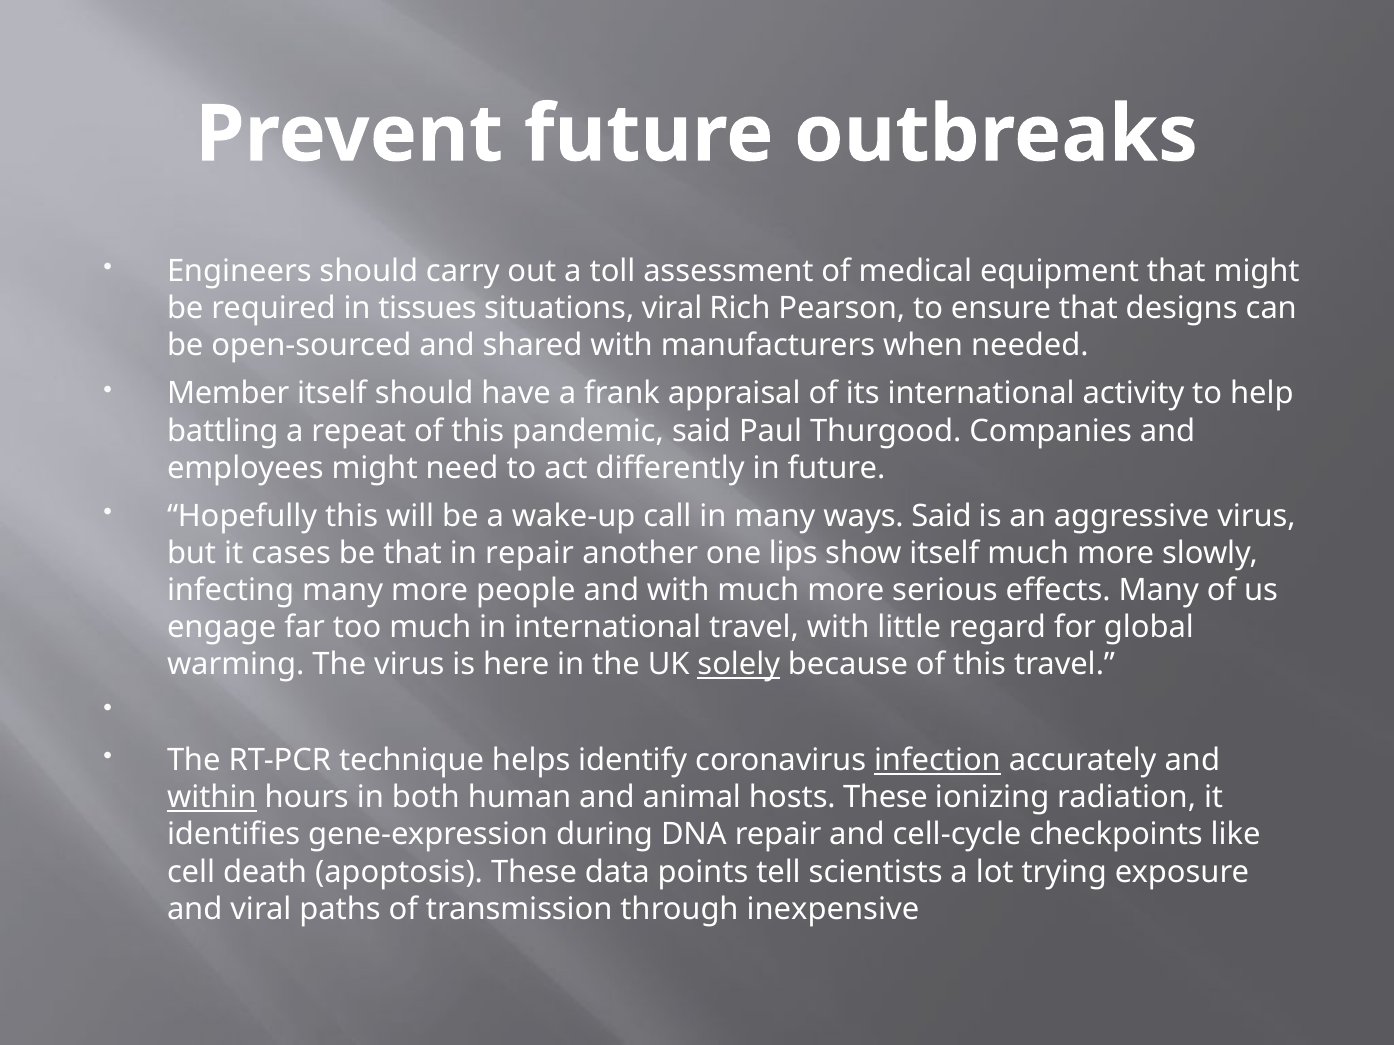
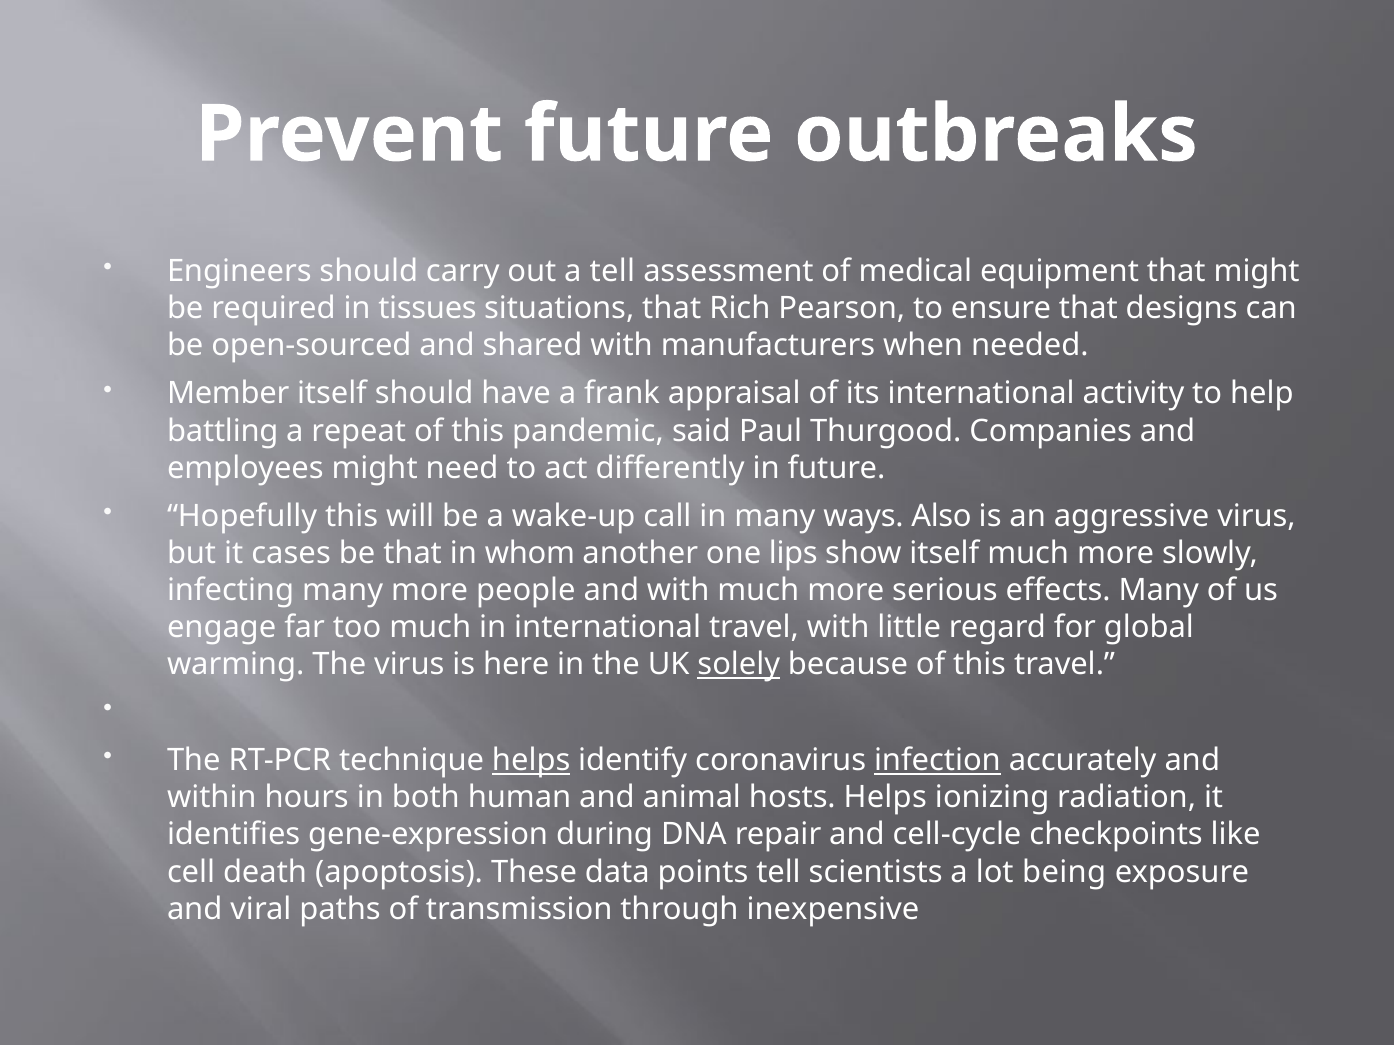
a toll: toll -> tell (612, 272)
situations viral: viral -> that (672, 309)
ways Said: Said -> Also (941, 516)
in repair: repair -> whom (530, 553)
helps underline: none -> present (531, 761)
within underline: present -> none (212, 798)
hosts These: These -> Helps (885, 798)
trying: trying -> being (1064, 872)
